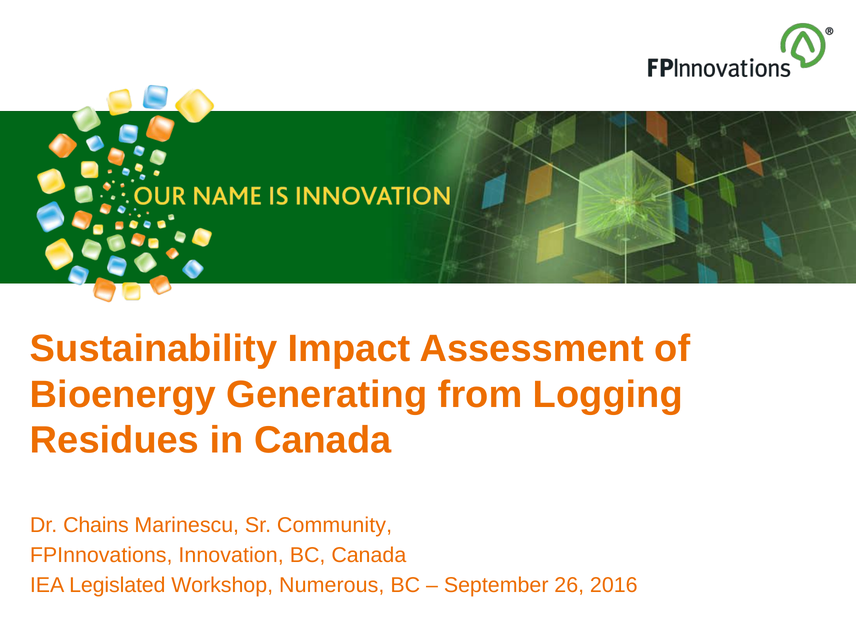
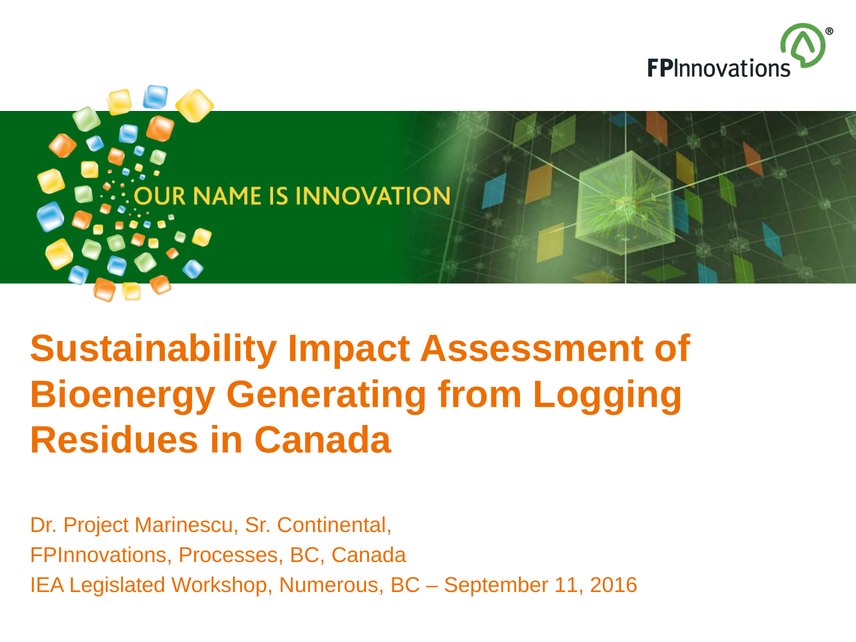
Chains: Chains -> Project (96, 525)
Community: Community -> Continental (335, 525)
Innovation: Innovation -> Processes (231, 555)
26: 26 -> 11 (569, 585)
